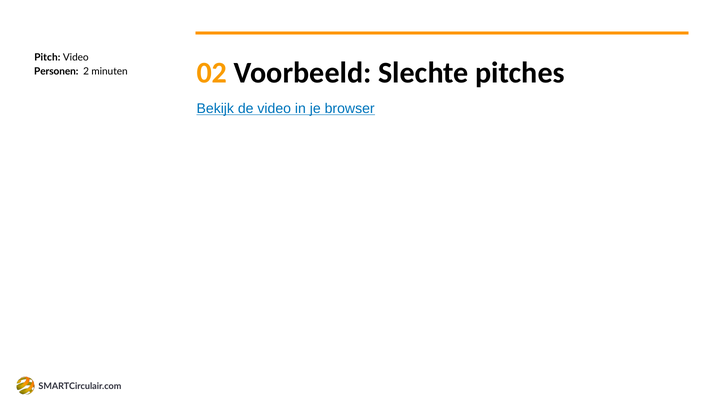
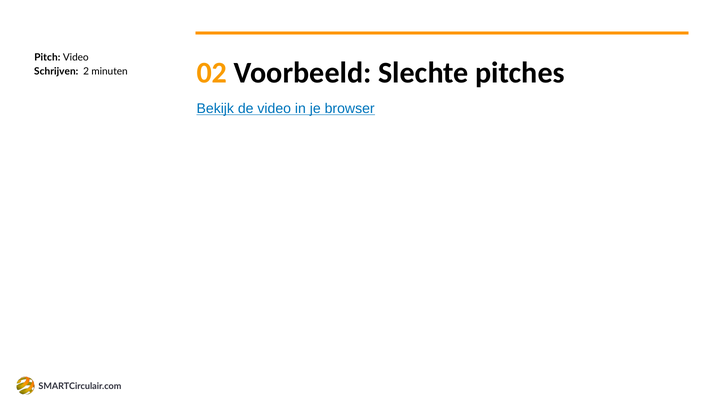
Personen: Personen -> Schrijven (56, 71)
